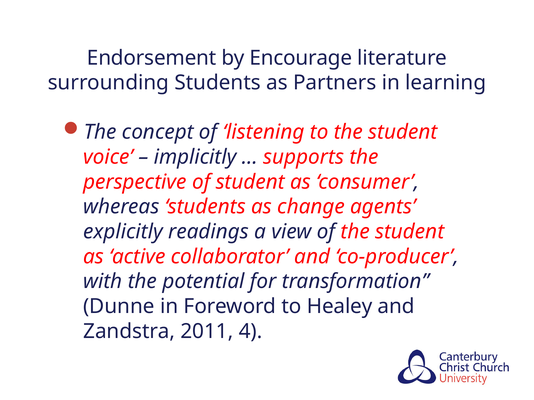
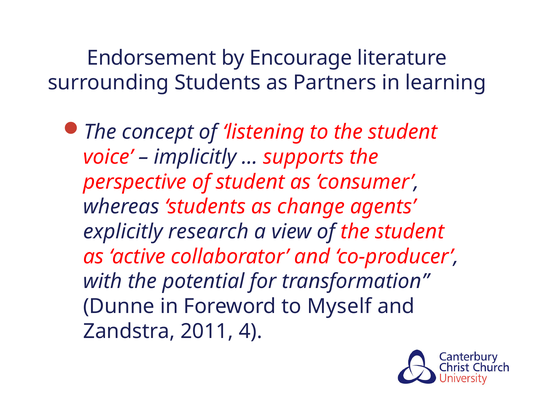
readings: readings -> research (208, 232)
Healey: Healey -> Myself (339, 307)
